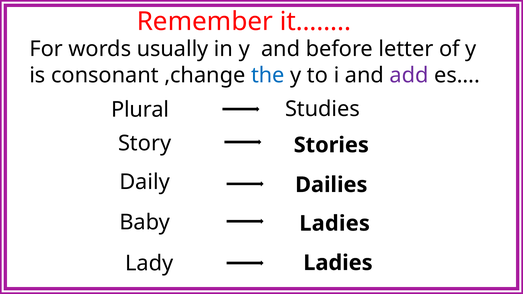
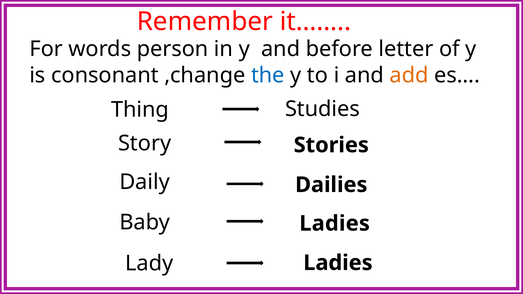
usually: usually -> person (173, 49)
add colour: purple -> orange (409, 75)
Plural: Plural -> Thing (140, 110)
